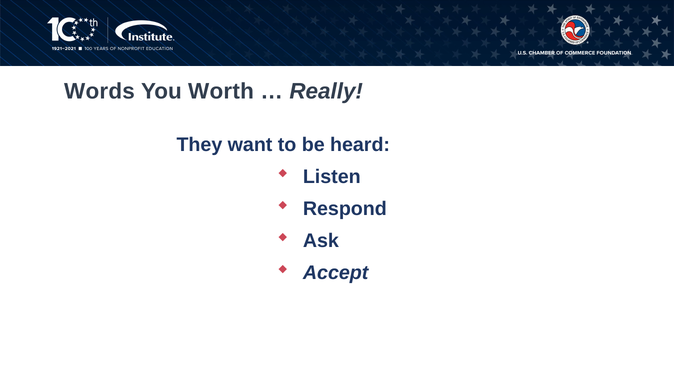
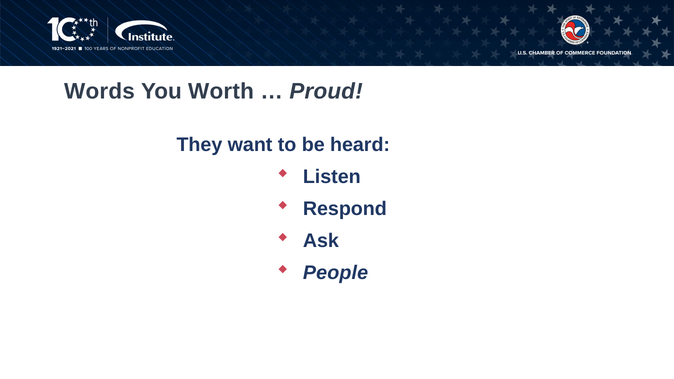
Really: Really -> Proud (326, 92)
Accept: Accept -> People (336, 273)
